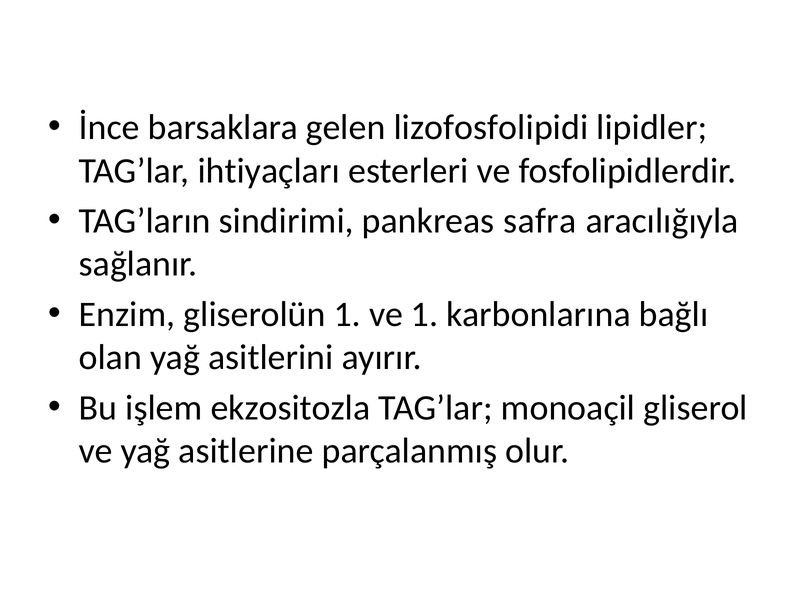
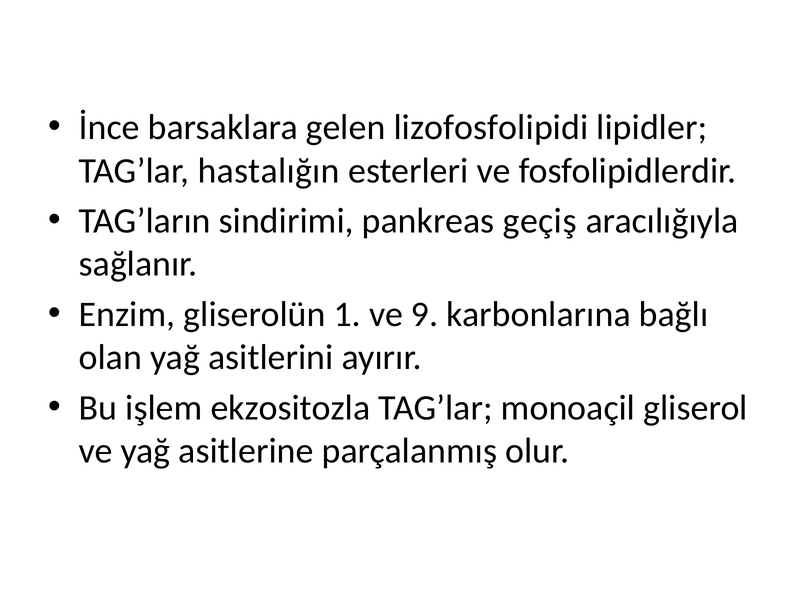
ihtiyaçları: ihtiyaçları -> hastalığın (269, 171)
safra: safra -> geçiş (540, 221)
ve 1: 1 -> 9 (425, 314)
